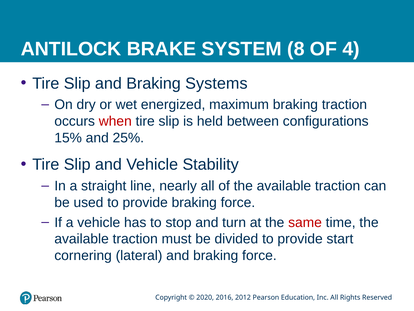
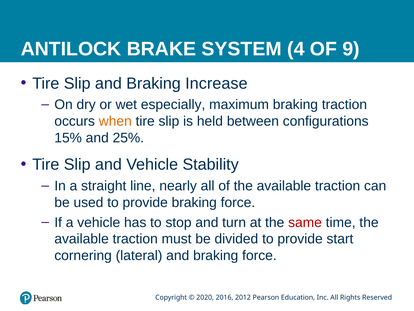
8: 8 -> 4 (296, 49)
4: 4 -> 9 (351, 49)
Systems: Systems -> Increase (216, 83)
energized: energized -> especially (173, 104)
when colour: red -> orange (115, 121)
